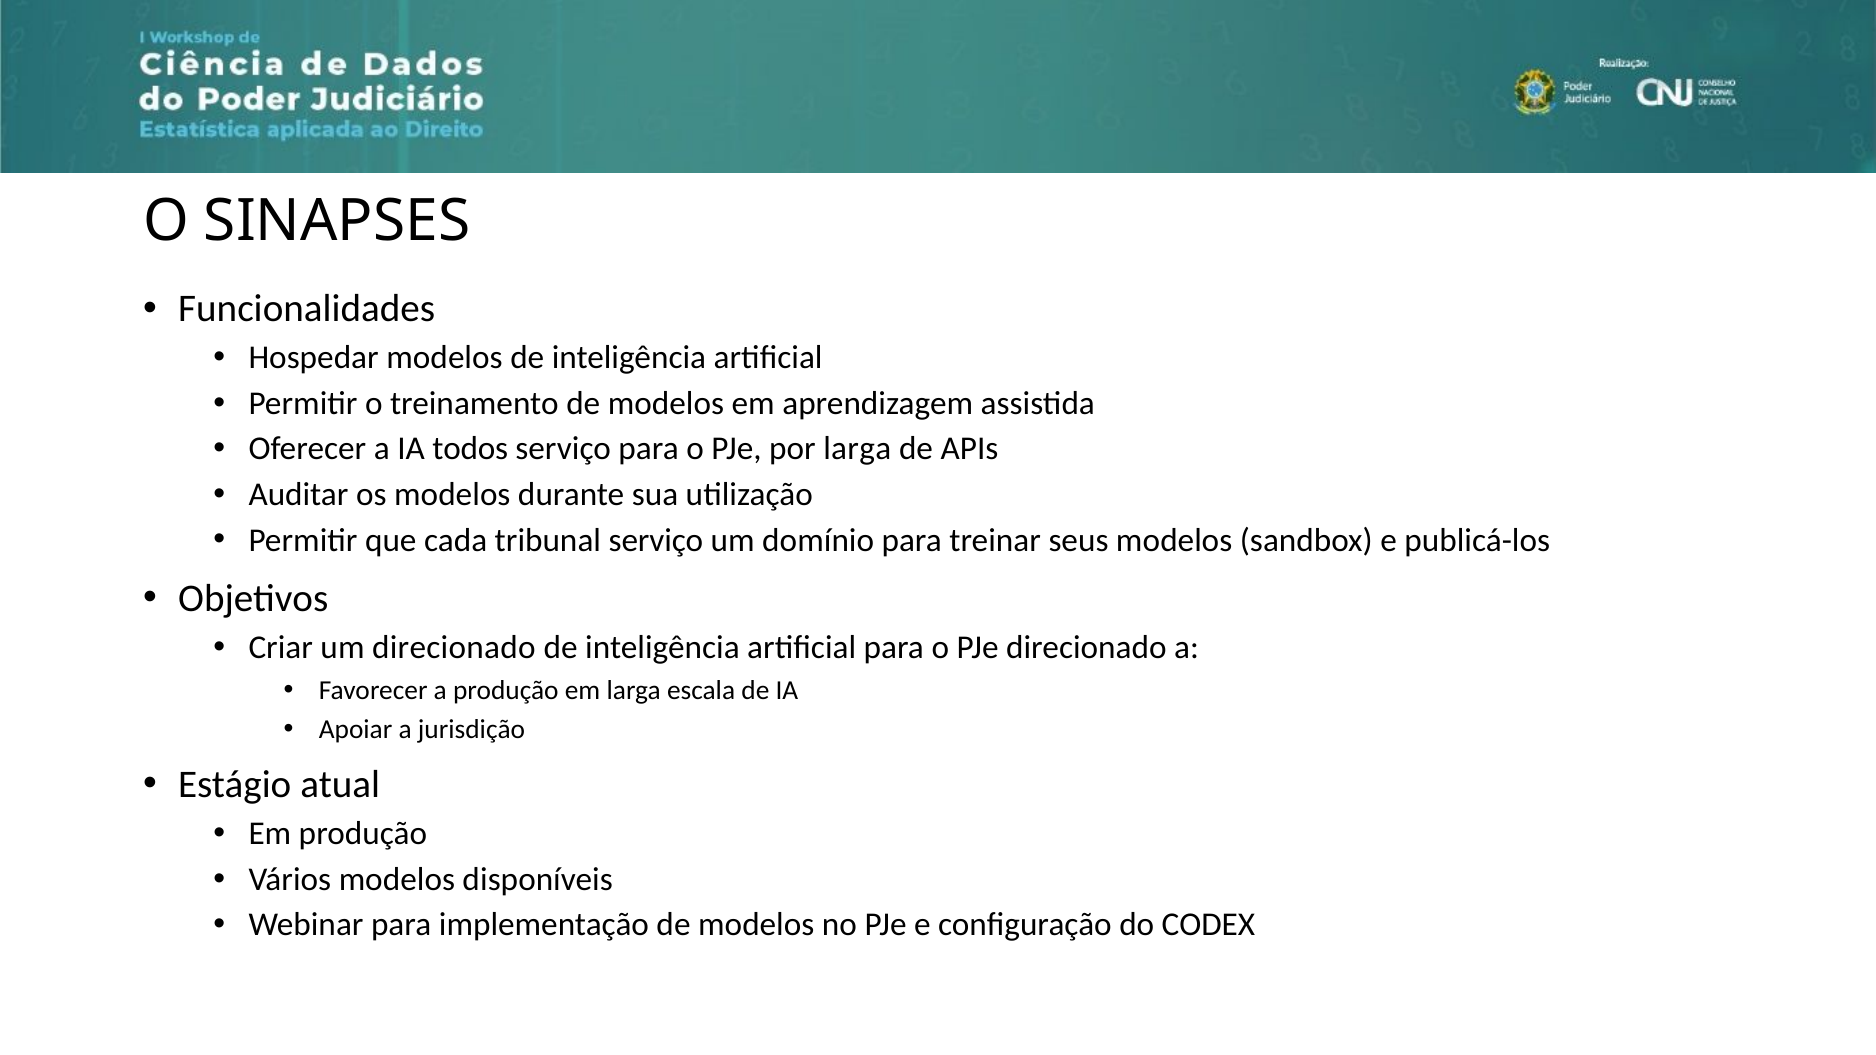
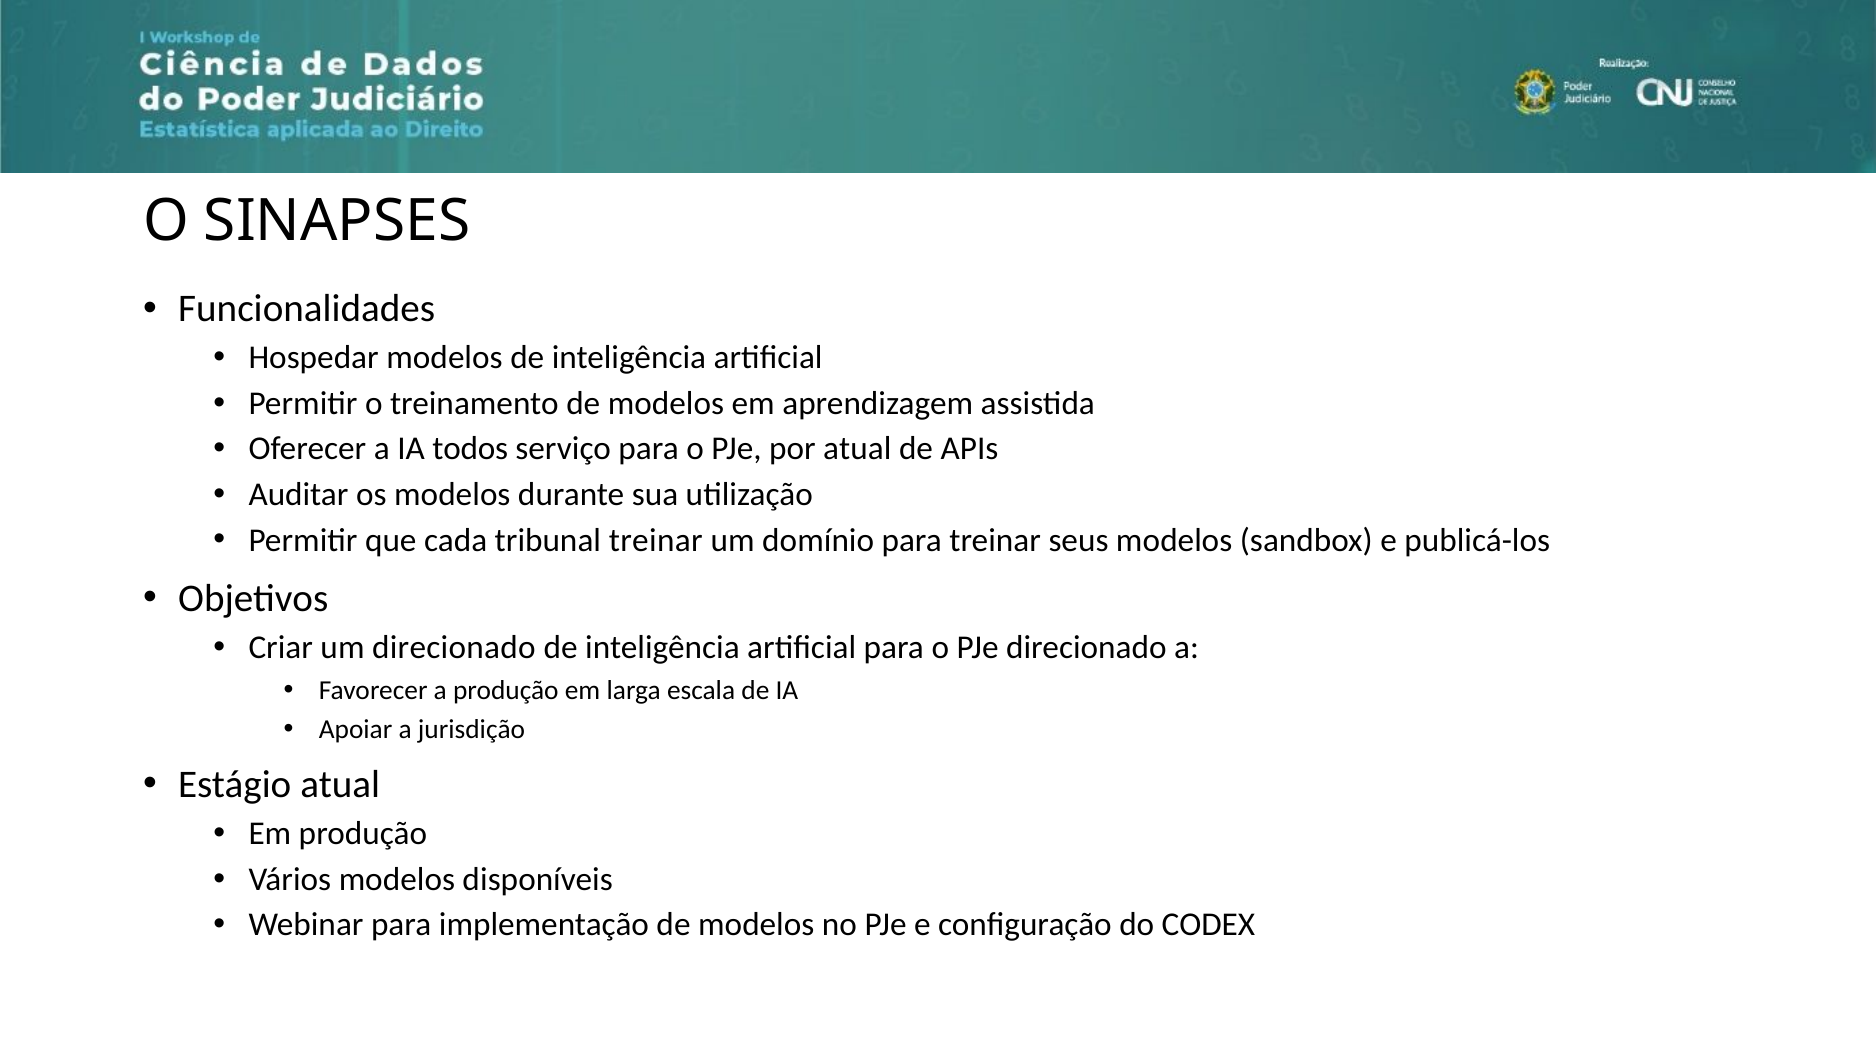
por larga: larga -> atual (857, 449)
tribunal serviço: serviço -> treinar (656, 540)
